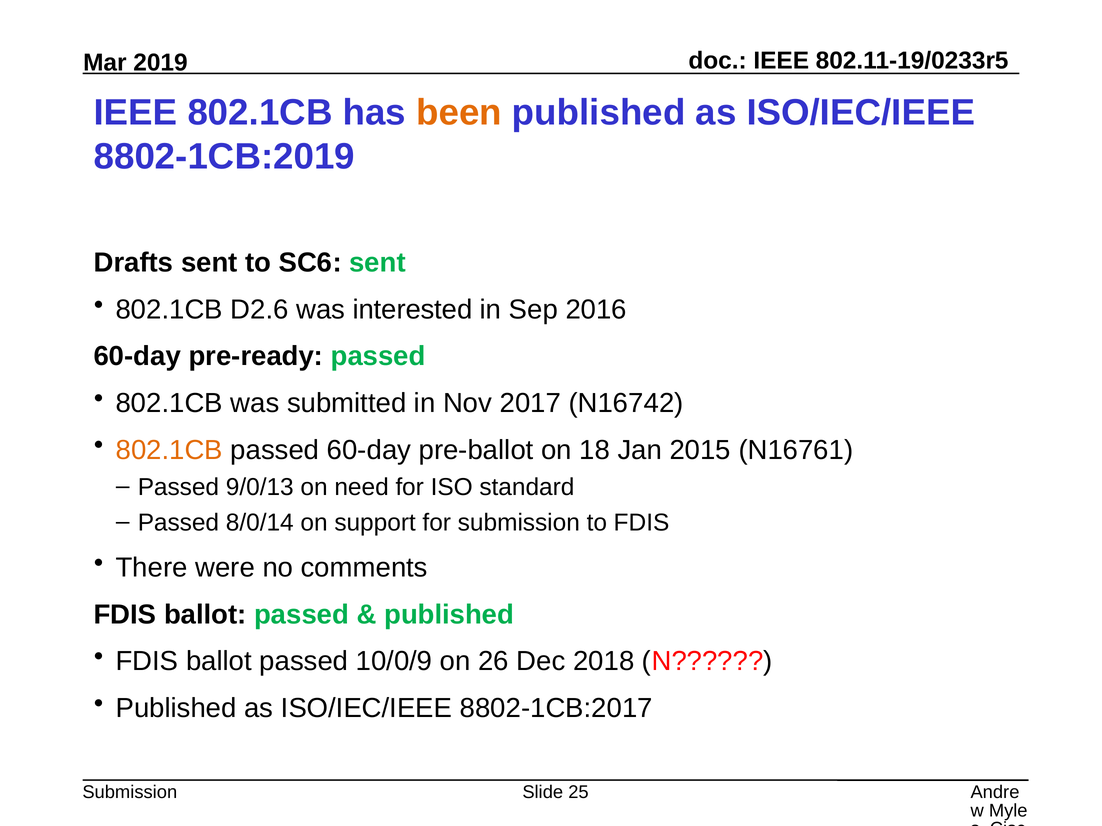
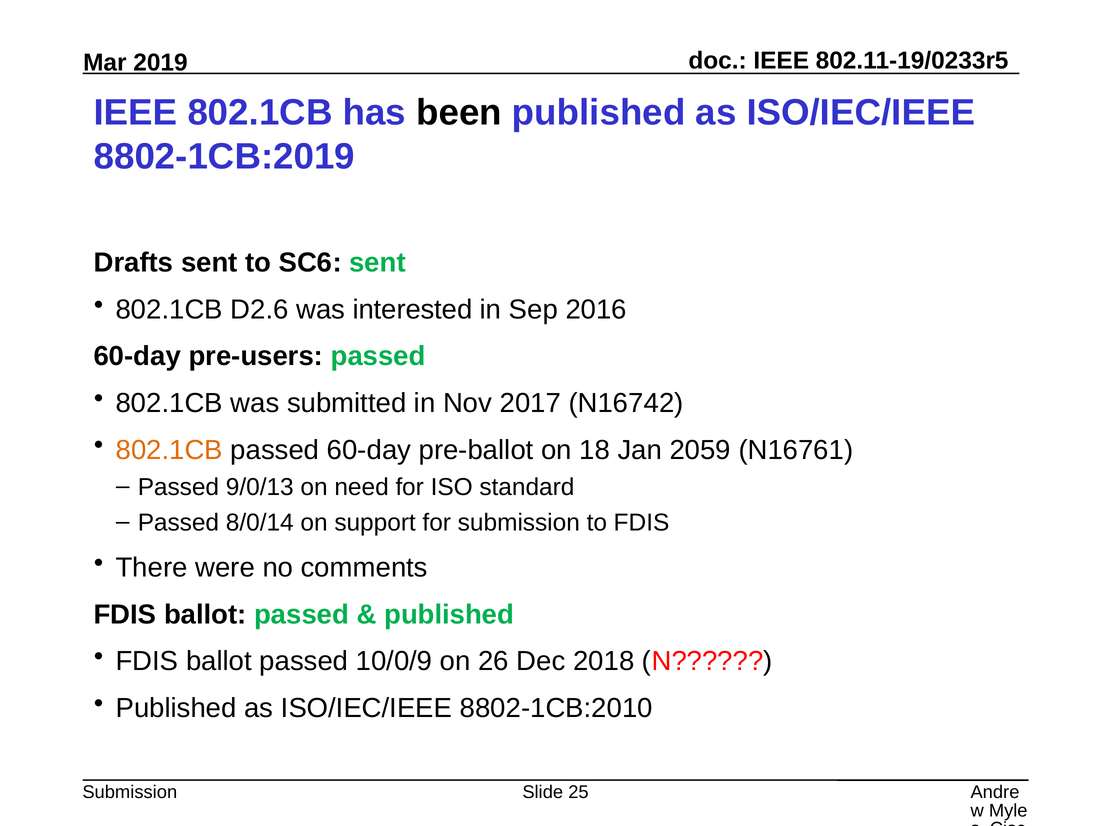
been colour: orange -> black (459, 113)
pre-ready: pre-ready -> pre-users (256, 356)
2015: 2015 -> 2059 (700, 450)
8802-1CB:2017: 8802-1CB:2017 -> 8802-1CB:2010 (556, 709)
